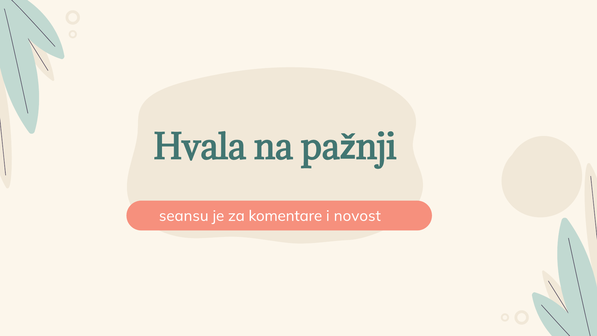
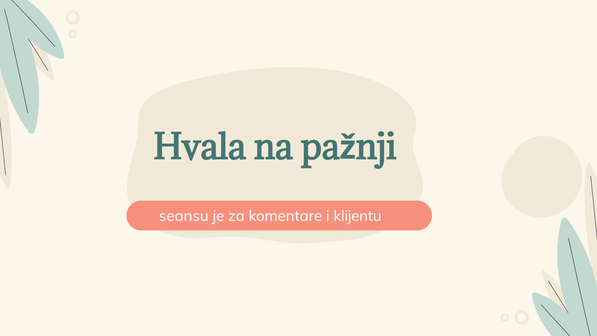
novost: novost -> klijentu (357, 216)
